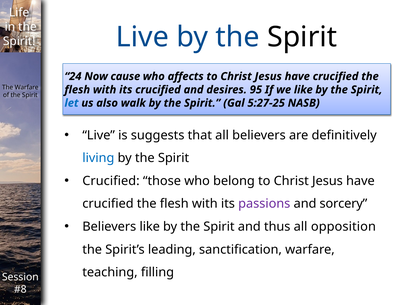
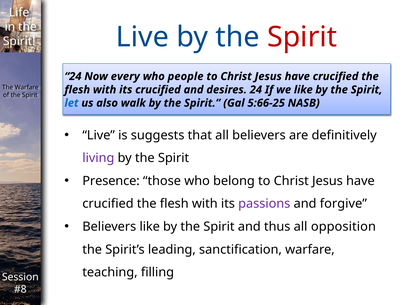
Spirit colour: black -> red (302, 37)
cause: cause -> every (125, 76)
affects: affects -> people (186, 76)
desires 95: 95 -> 24 (256, 90)
5:27-25: 5:27-25 -> 5:66-25 (266, 103)
living colour: blue -> purple (98, 158)
Crucified: Crucified -> Presence (111, 181)
sorcery: sorcery -> forgive (343, 204)
